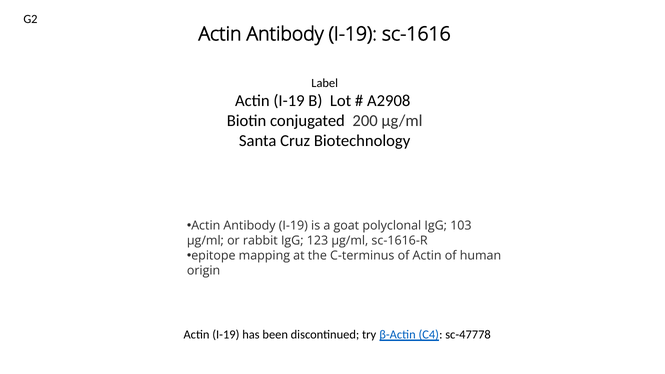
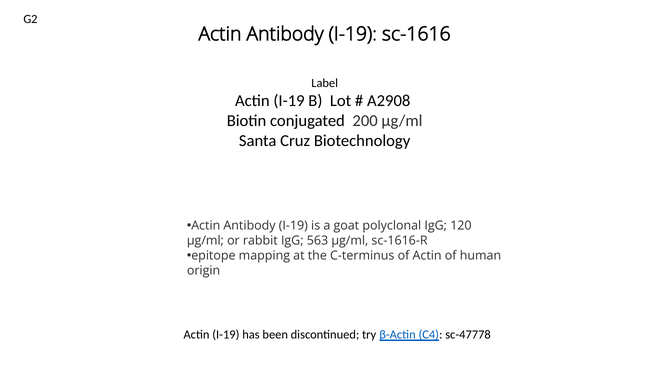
103: 103 -> 120 (461, 226)
123: 123 -> 563 (317, 241)
